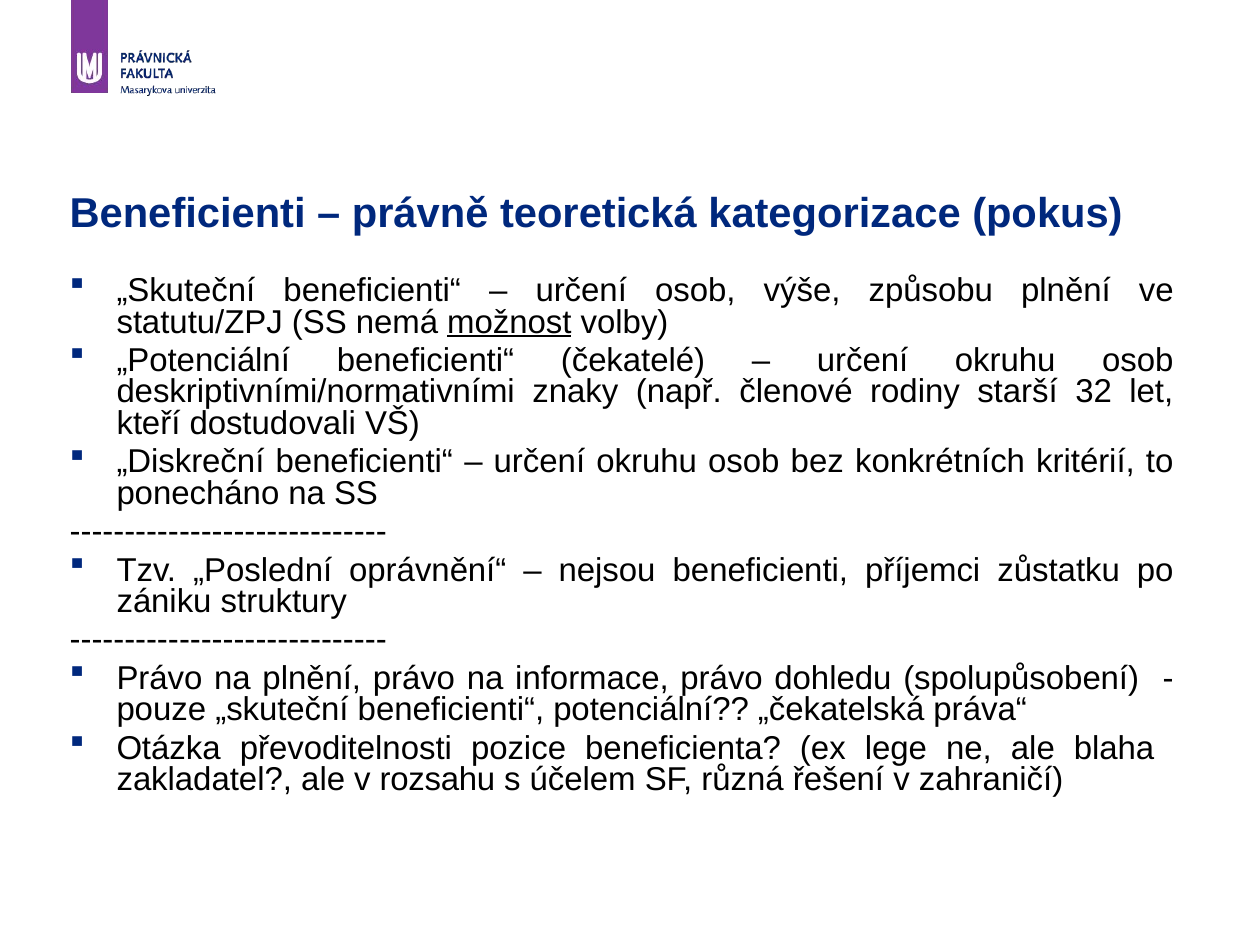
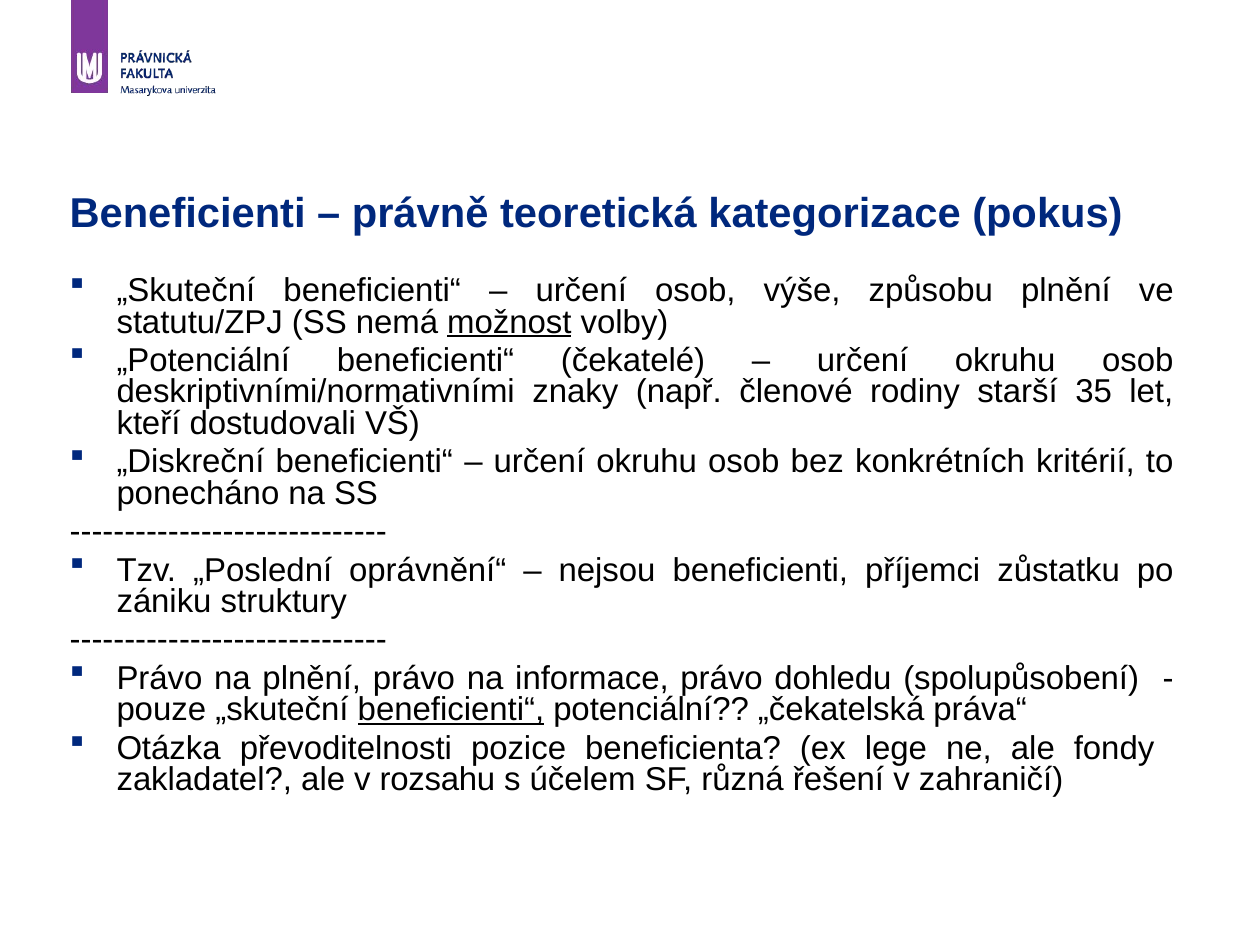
32: 32 -> 35 (1094, 392)
beneficienti“ underline: none -> present (451, 710)
blaha: blaha -> fondy (1114, 748)
